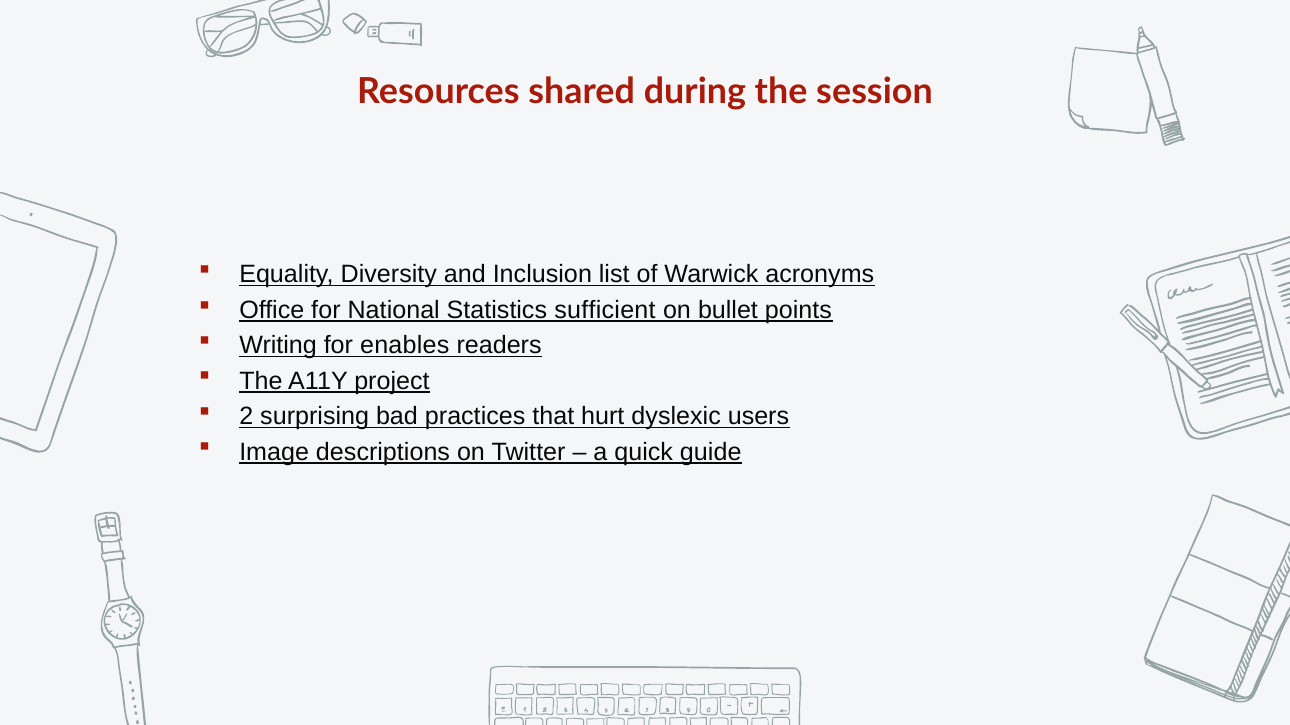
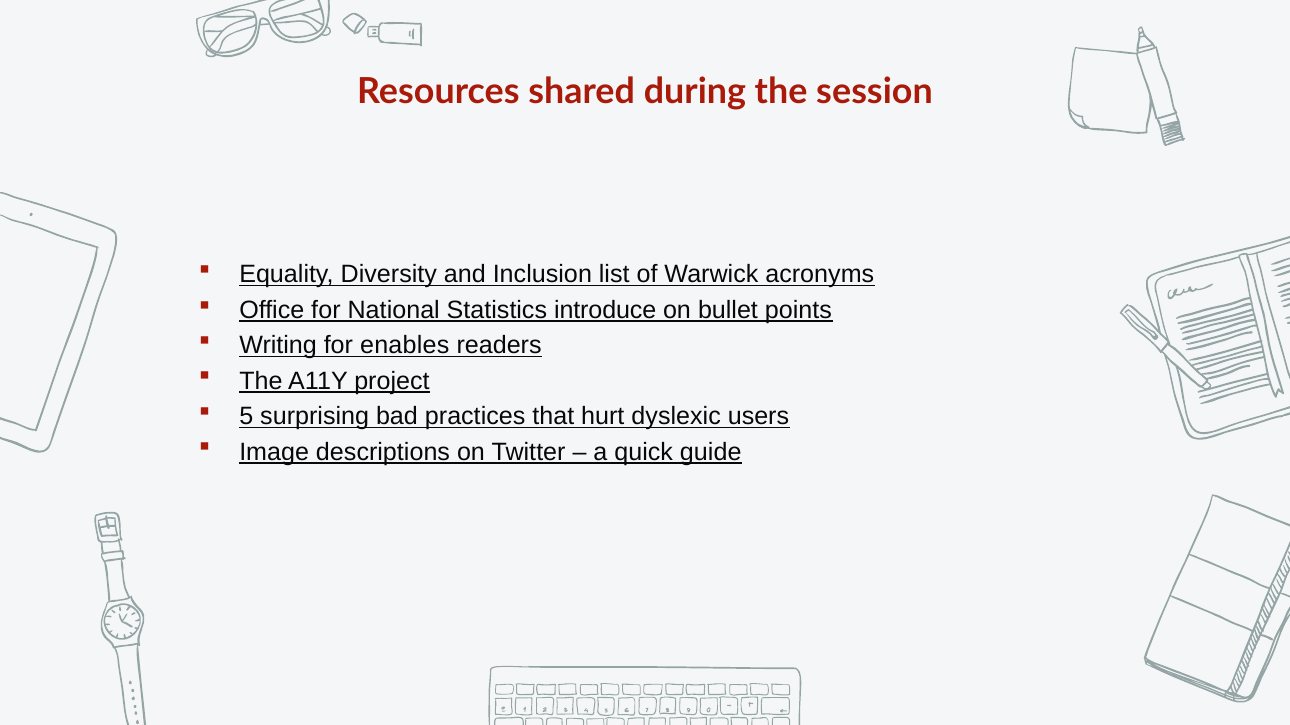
sufficient: sufficient -> introduce (605, 310)
2: 2 -> 5 (246, 417)
